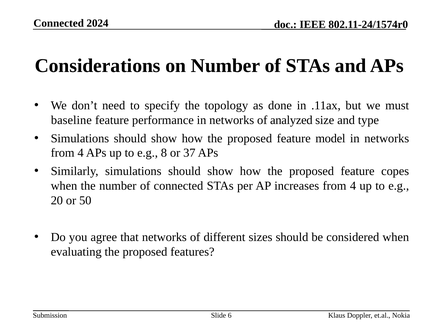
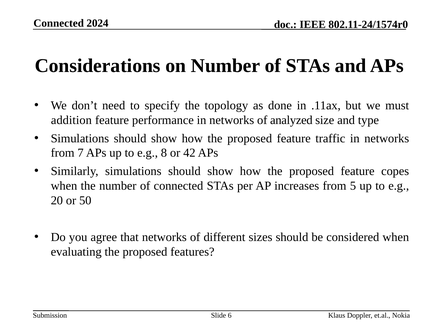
baseline: baseline -> addition (71, 120)
model: model -> traffic (330, 138)
4: 4 -> 7 (81, 153)
37: 37 -> 42 (189, 153)
increases from 4: 4 -> 5 (353, 186)
